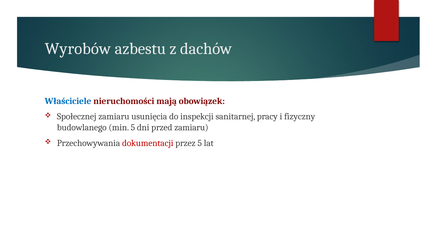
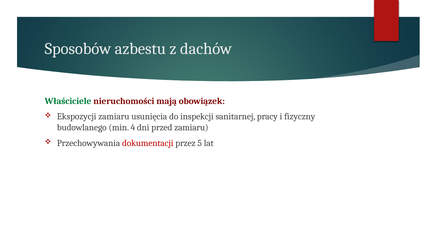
Wyrobów: Wyrobów -> Sposobów (78, 49)
Właściciele colour: blue -> green (68, 101)
Społecznej: Społecznej -> Ekspozycji (77, 117)
min 5: 5 -> 4 (133, 127)
